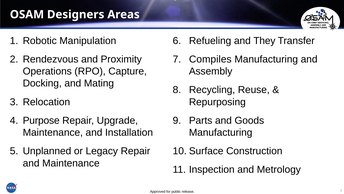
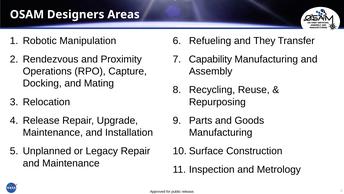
Compiles: Compiles -> Capability (210, 59)
Purpose: Purpose -> Release (41, 120)
